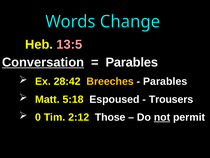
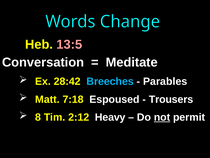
Conversation underline: present -> none (43, 62)
Parables: Parables -> Meditate (132, 62)
Breeches colour: yellow -> light blue (110, 81)
5:18: 5:18 -> 7:18 (73, 99)
0: 0 -> 8 (38, 117)
Those: Those -> Heavy (110, 117)
